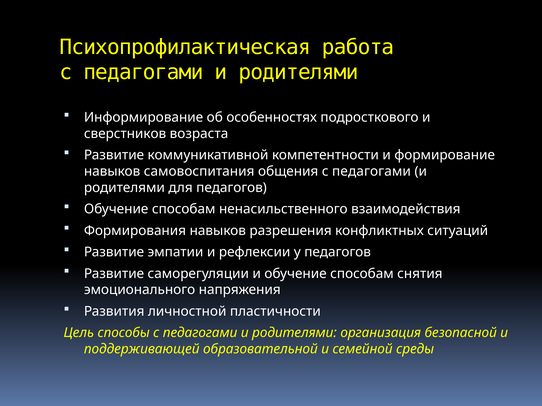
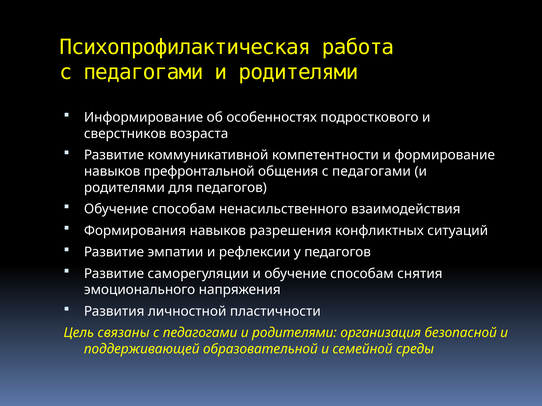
самовоспитания: самовоспитания -> префронтальной (199, 172)
способы: способы -> связаны (124, 333)
